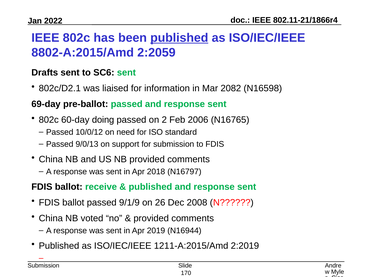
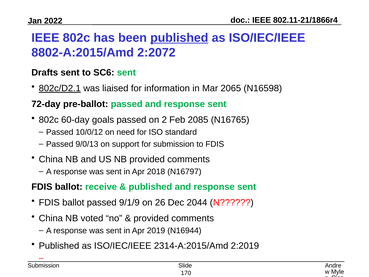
2:2059: 2:2059 -> 2:2072 (156, 53)
802c/D2.1 underline: none -> present (60, 88)
2082: 2082 -> 2065 (231, 88)
69-day: 69-day -> 72-day (46, 104)
doing: doing -> goals (103, 120)
2006: 2006 -> 2085 (198, 120)
2008: 2008 -> 2044 (197, 202)
1211-A:2015/Amd: 1211-A:2015/Amd -> 2314-A:2015/Amd (191, 246)
